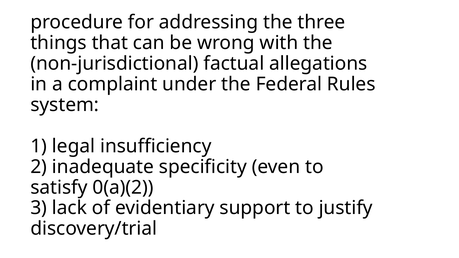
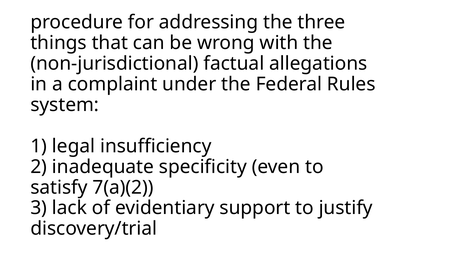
0(a)(2: 0(a)(2 -> 7(a)(2 (123, 187)
